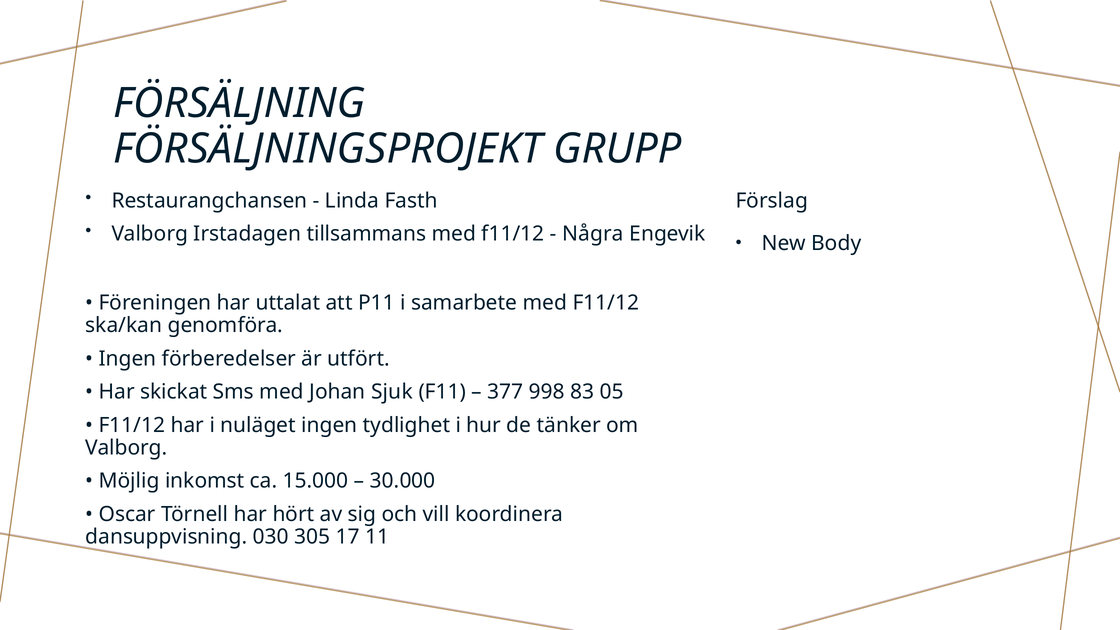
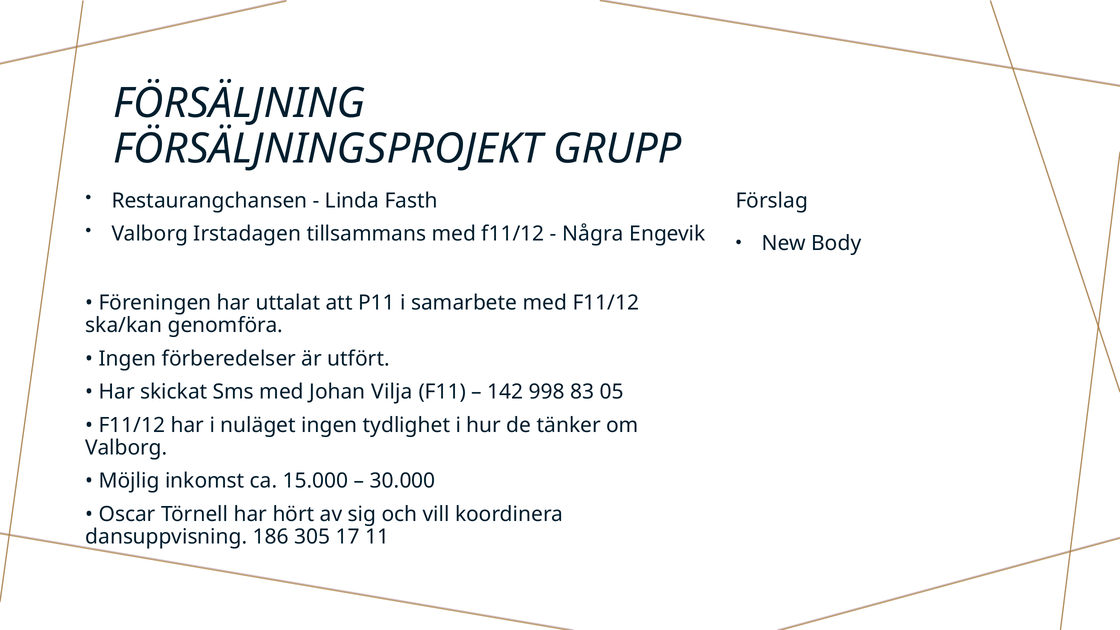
Sjuk: Sjuk -> Vilja (392, 392)
377: 377 -> 142 (505, 392)
030: 030 -> 186 (271, 537)
